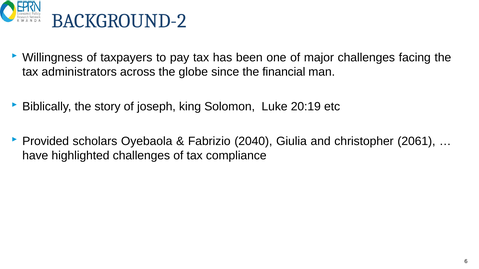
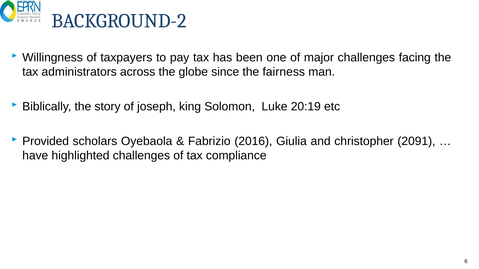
financial: financial -> fairness (284, 72)
2040: 2040 -> 2016 (253, 142)
2061: 2061 -> 2091 (416, 142)
